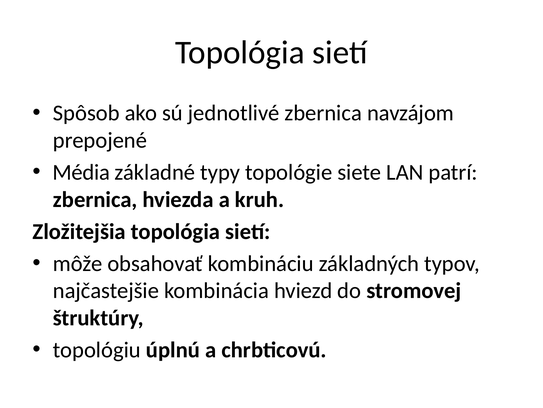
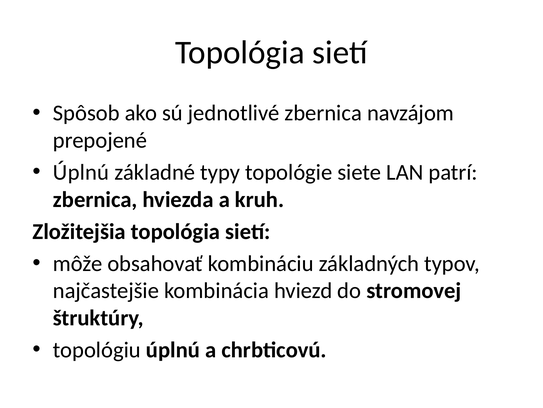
Média: Média -> Úplnú (81, 172)
